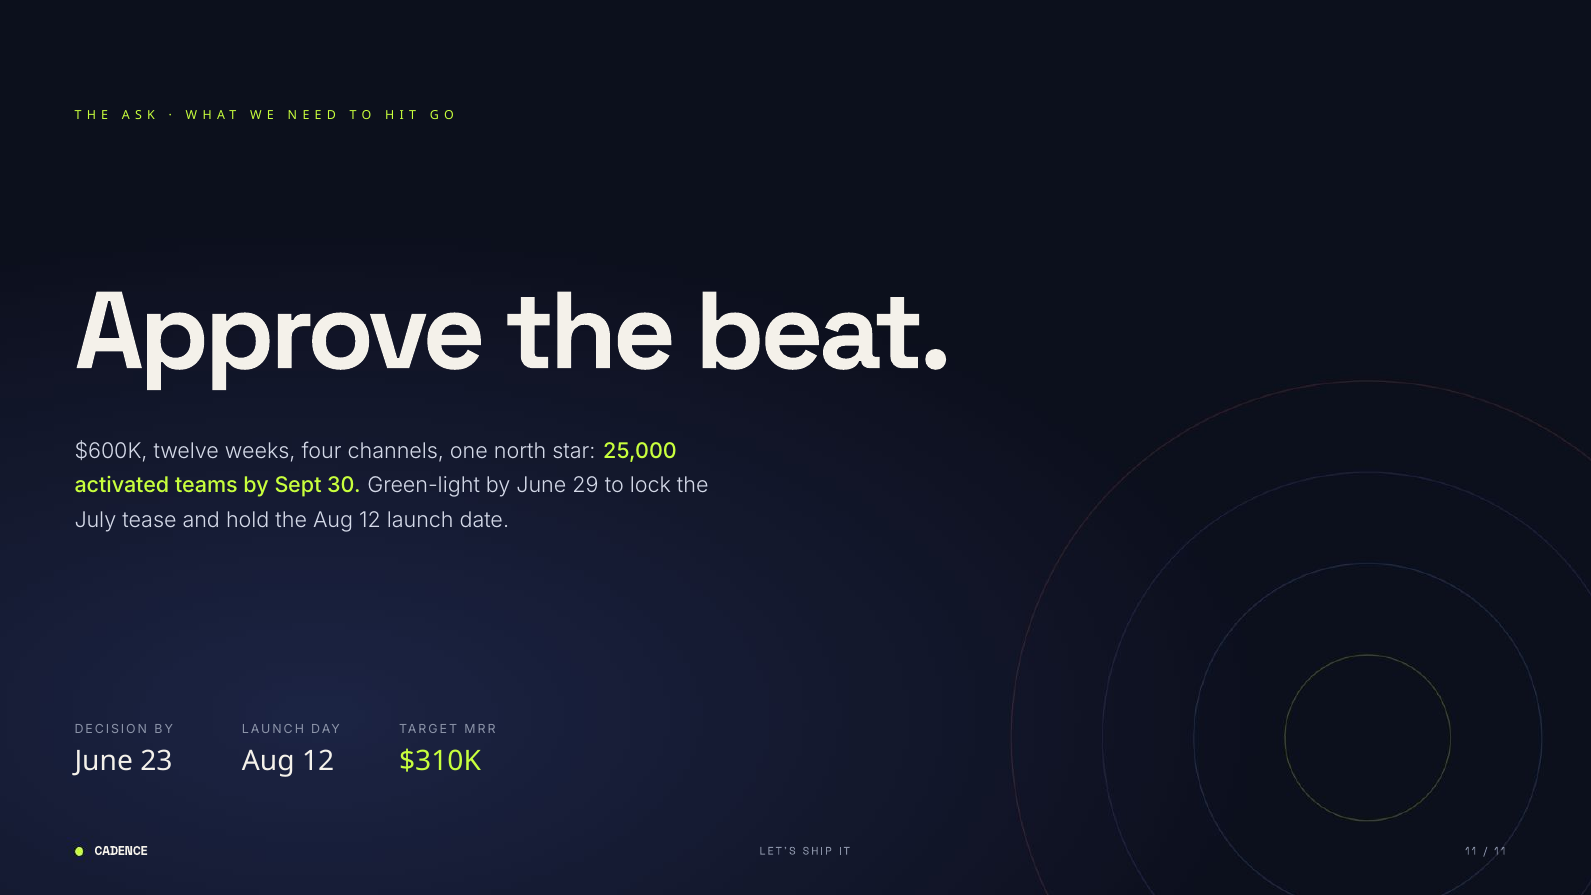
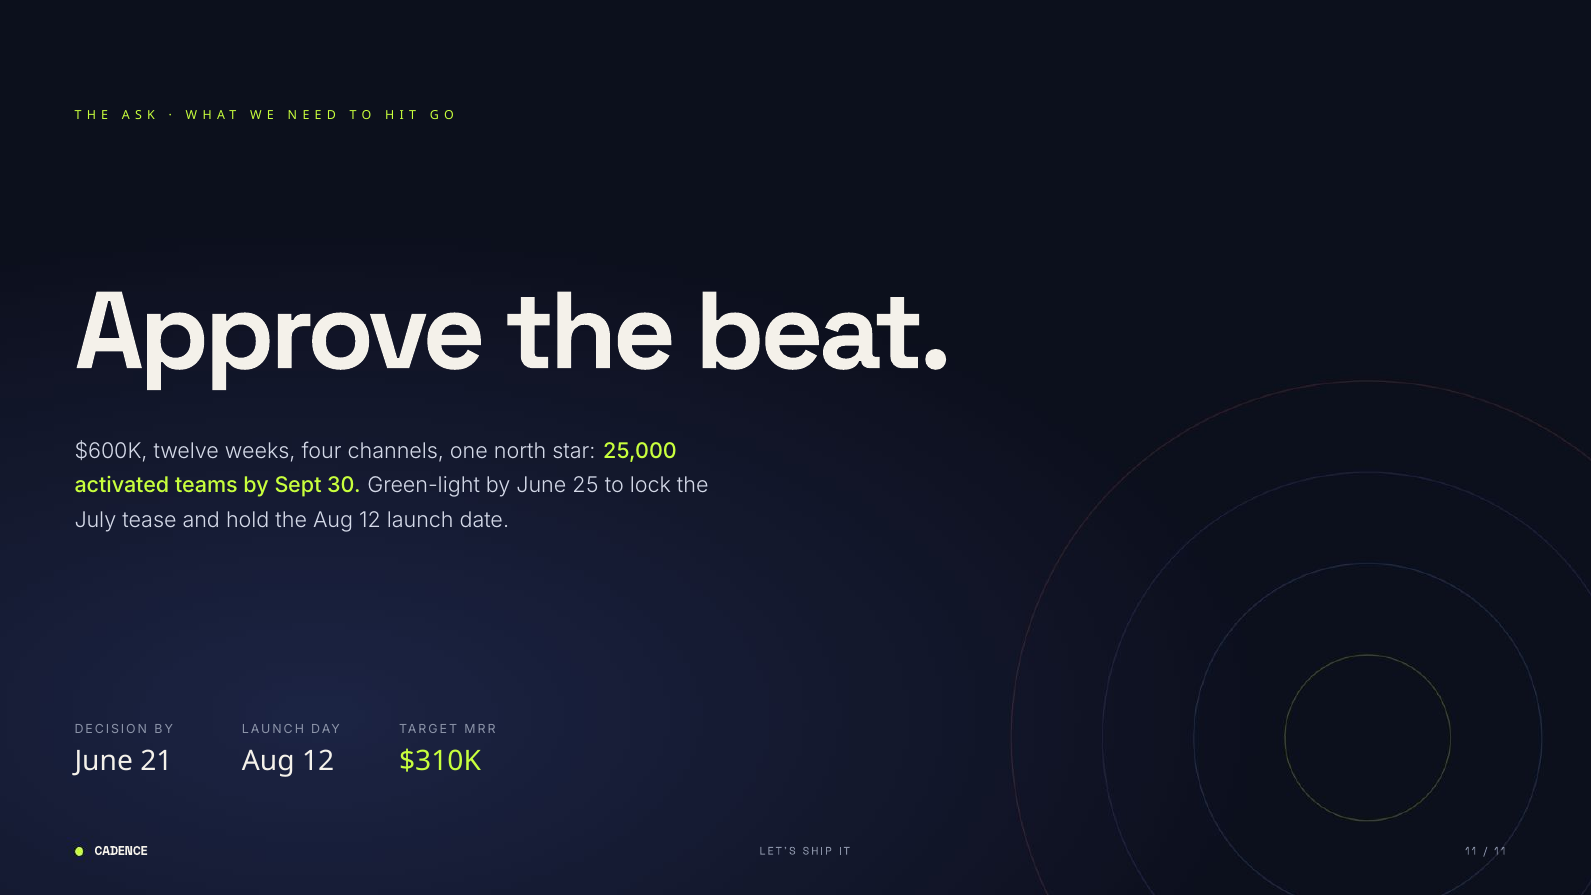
29: 29 -> 25 (585, 485)
23: 23 -> 21 (156, 761)
